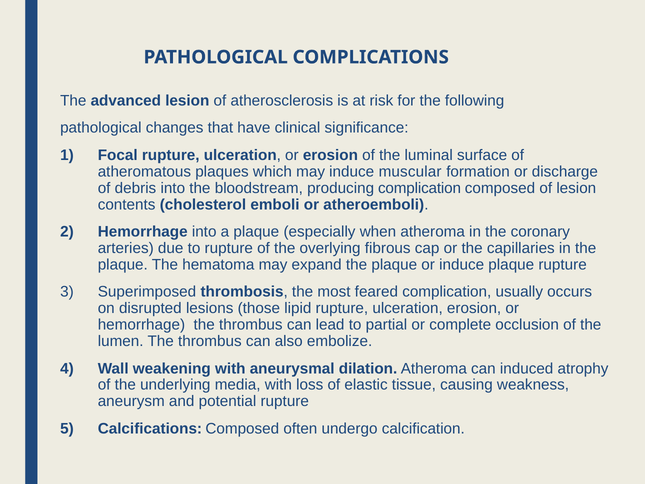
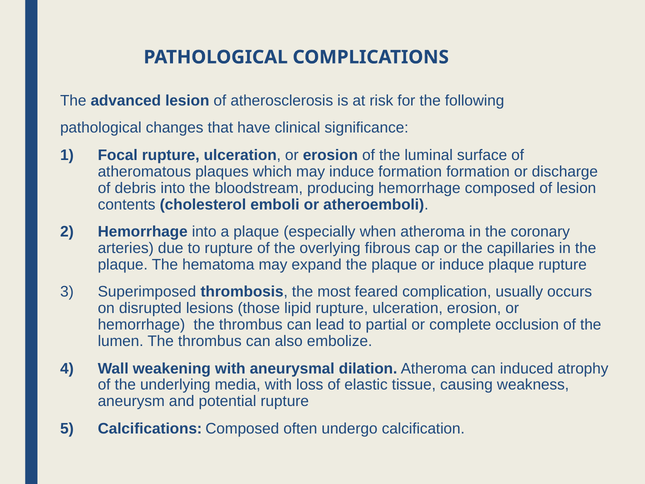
induce muscular: muscular -> formation (410, 171)
producing complication: complication -> hemorrhage (419, 188)
